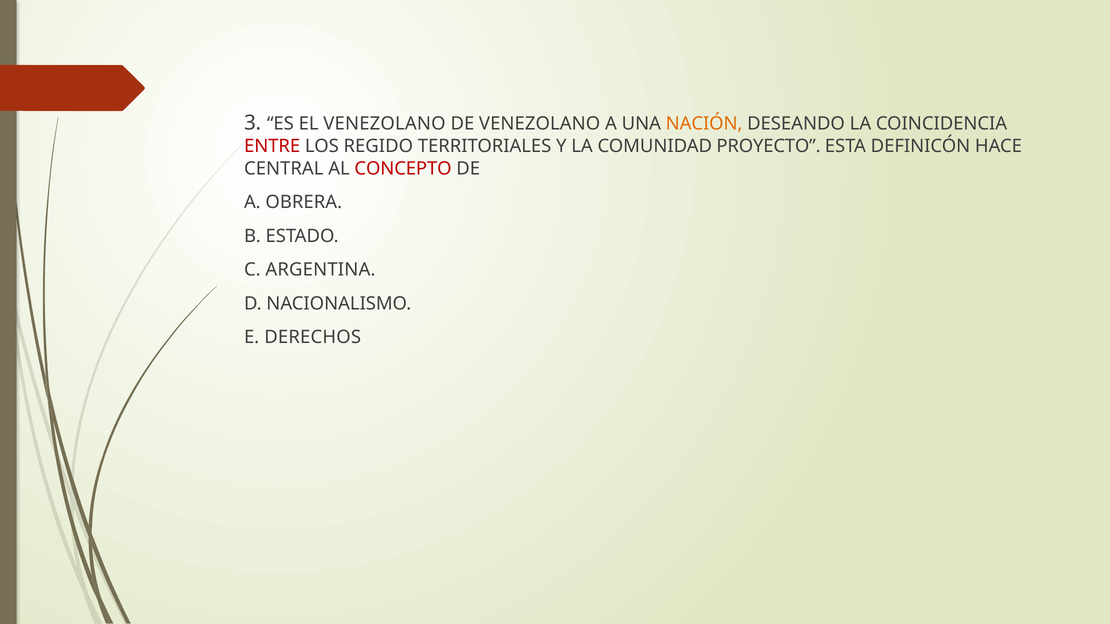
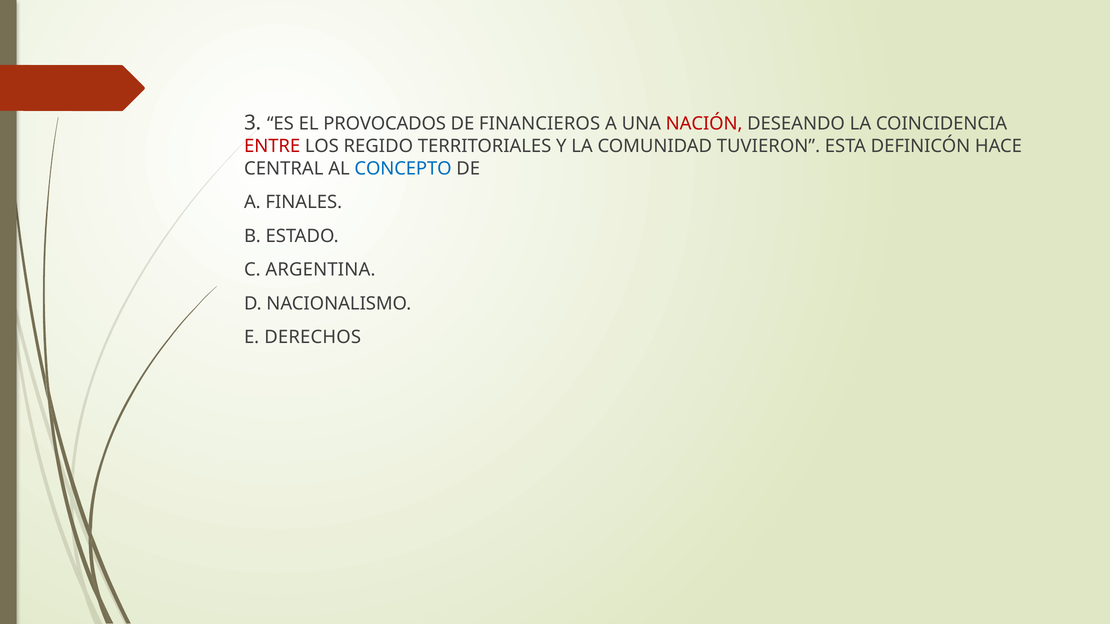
EL VENEZOLANO: VENEZOLANO -> PROVOCADOS (385, 124)
DE VENEZOLANO: VENEZOLANO -> FINANCIEROS (540, 124)
NACIÓN colour: orange -> red (704, 124)
PROYECTO: PROYECTO -> TUVIERON (768, 146)
CONCEPTO colour: red -> blue (403, 169)
OBRERA: OBRERA -> FINALES (304, 202)
